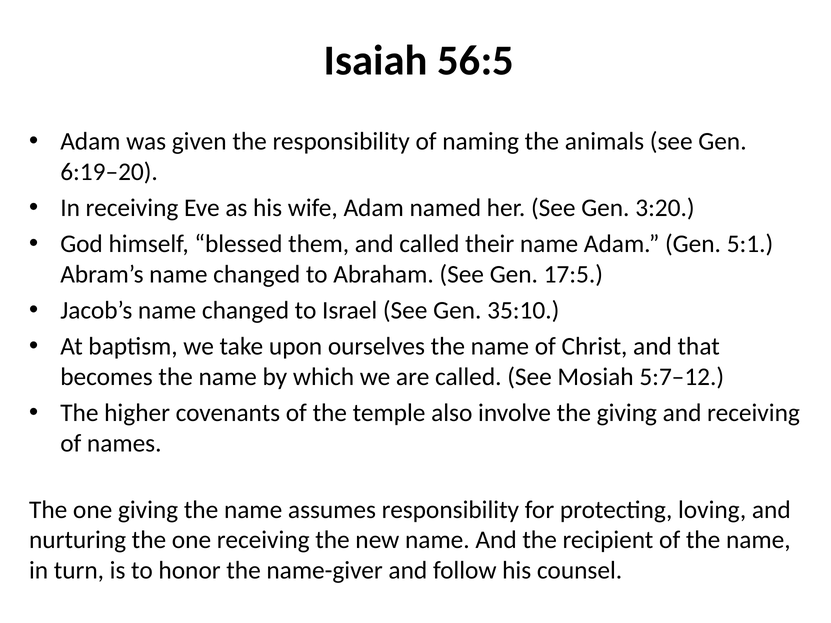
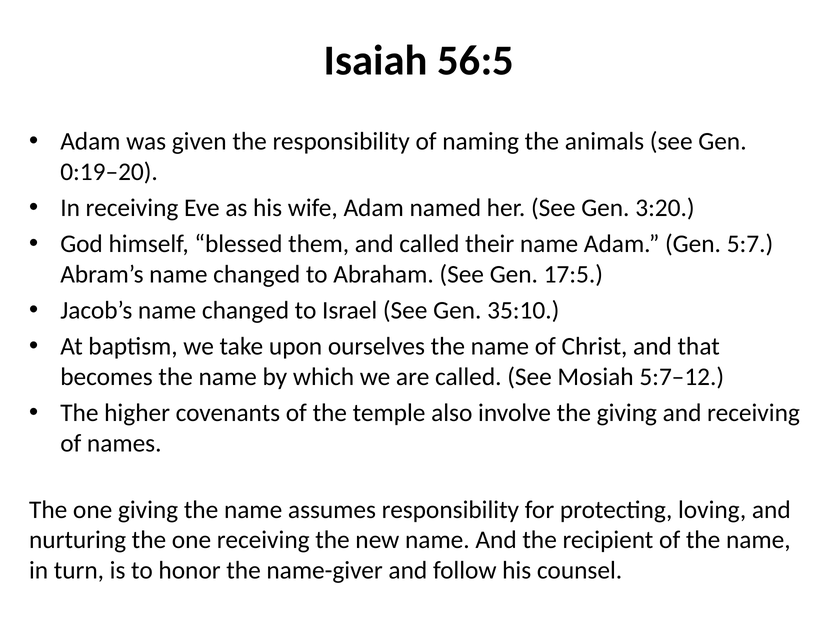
6:19–20: 6:19–20 -> 0:19–20 (109, 172)
5:1: 5:1 -> 5:7 (750, 244)
